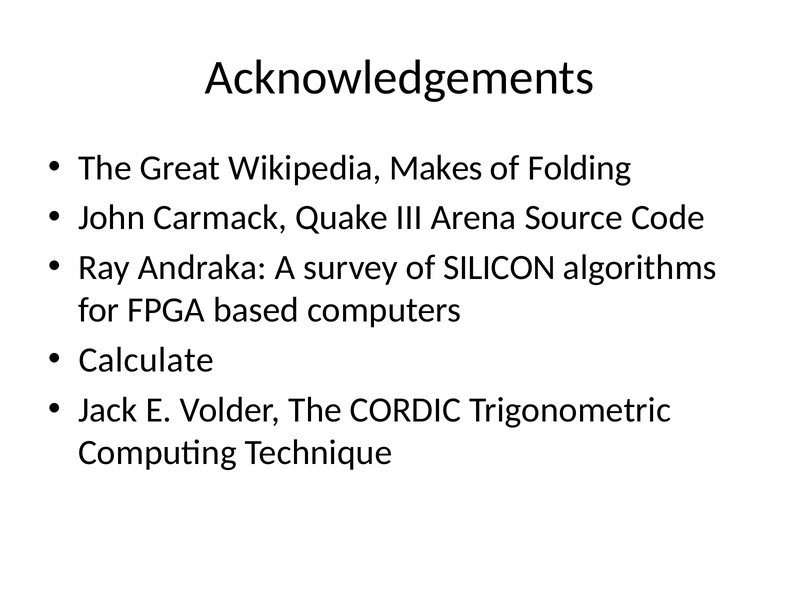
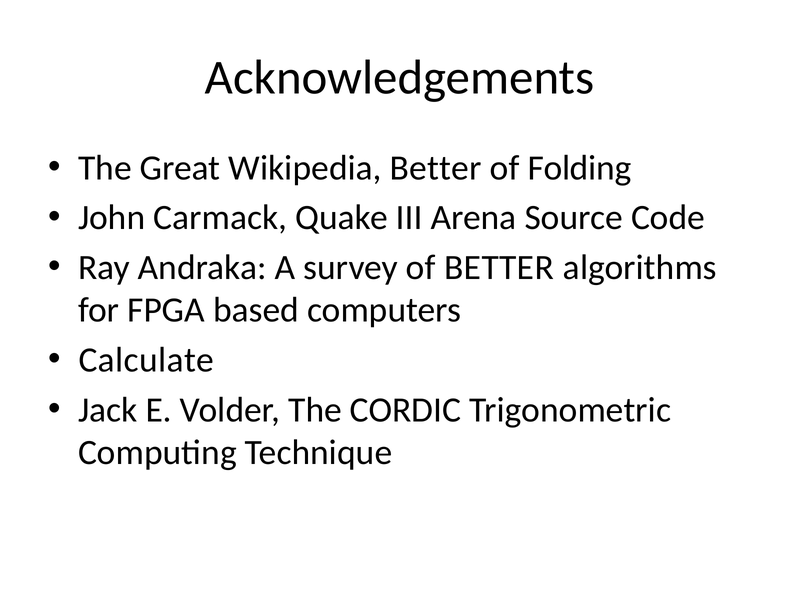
Wikipedia Makes: Makes -> Better (436, 168)
of SILICON: SILICON -> BETTER (499, 268)
